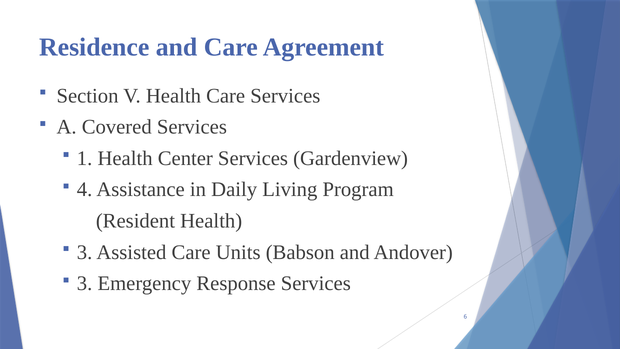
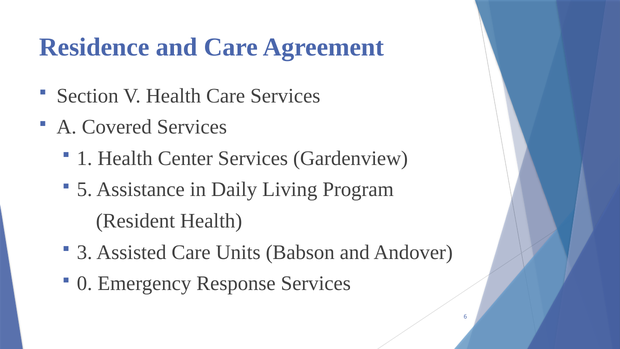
4: 4 -> 5 (85, 190)
3: 3 -> 0 (85, 283)
